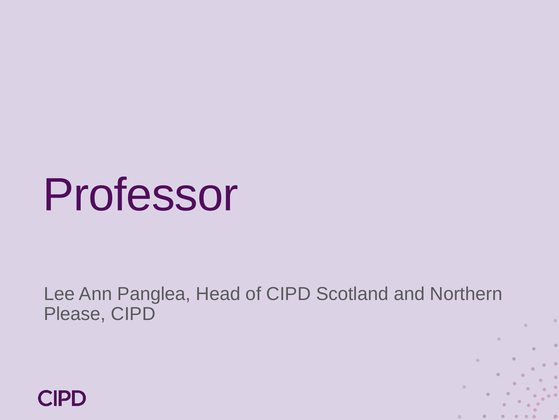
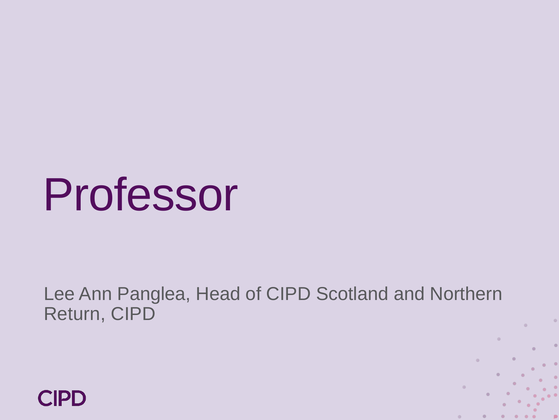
Please: Please -> Return (75, 313)
